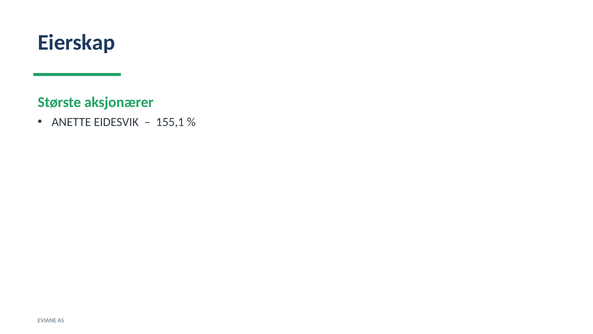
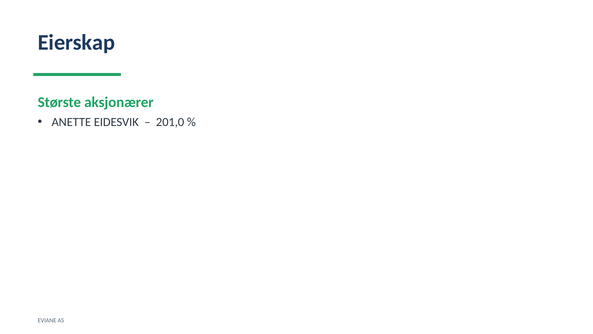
155,1: 155,1 -> 201,0 (170, 122)
